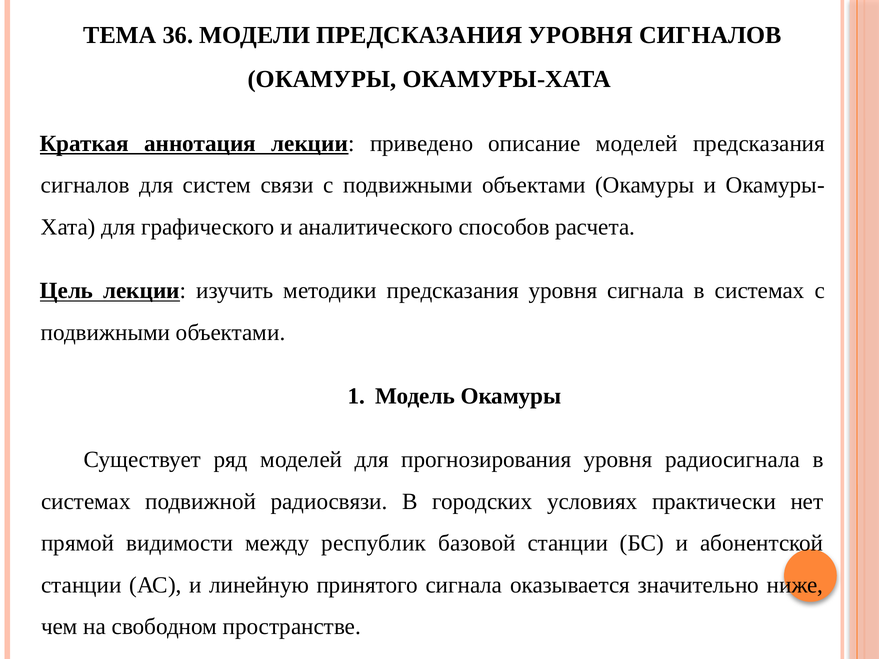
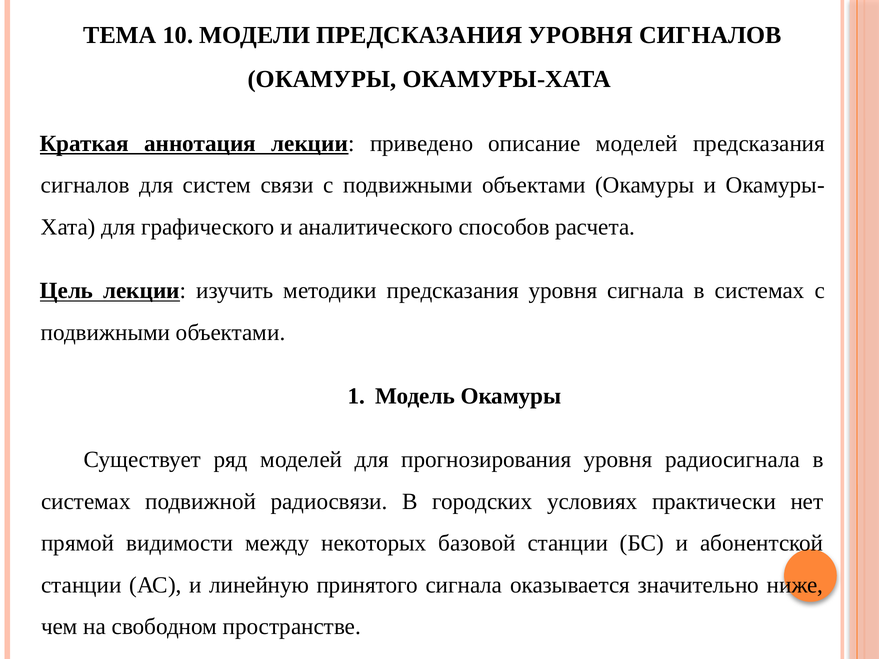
36: 36 -> 10 (178, 35)
республик: республик -> некоторых (374, 543)
